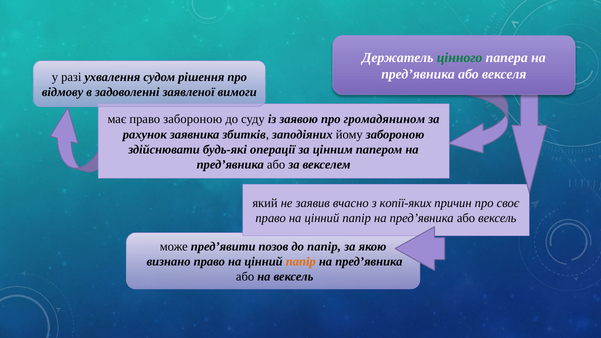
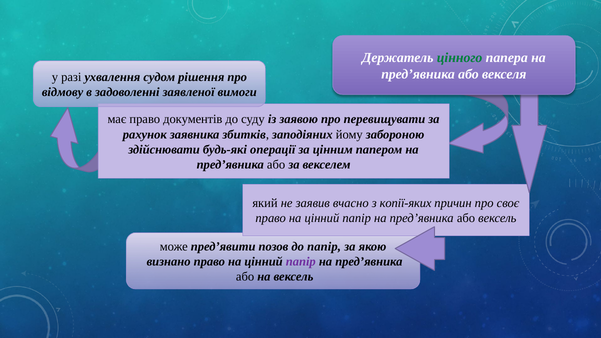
право забороною: забороною -> документів (193, 119)
громадянином: громадянином -> перевищувати (384, 119)
папір colour: orange -> purple (301, 262)
